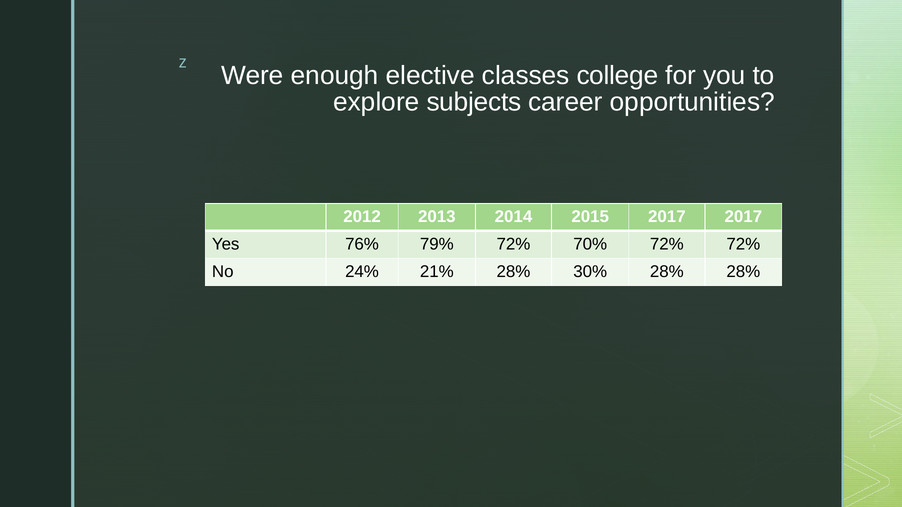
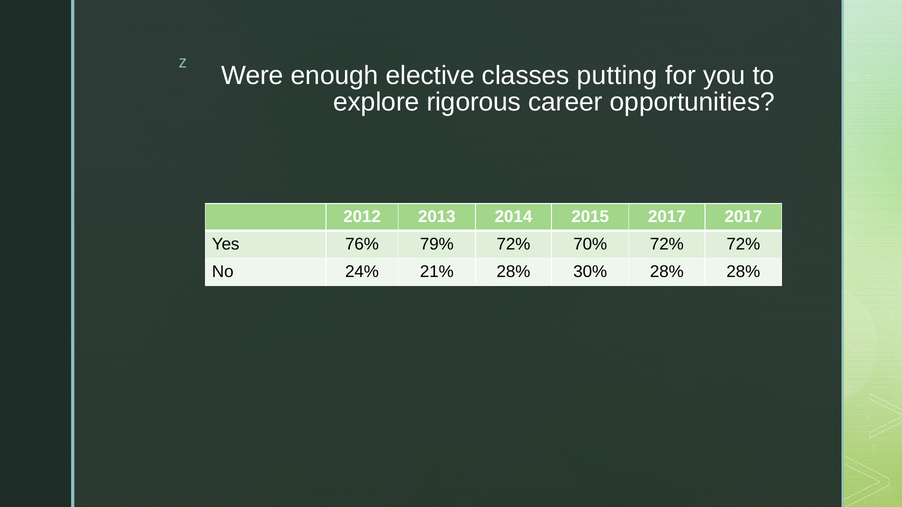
college: college -> putting (617, 76)
subjects: subjects -> rigorous (474, 102)
